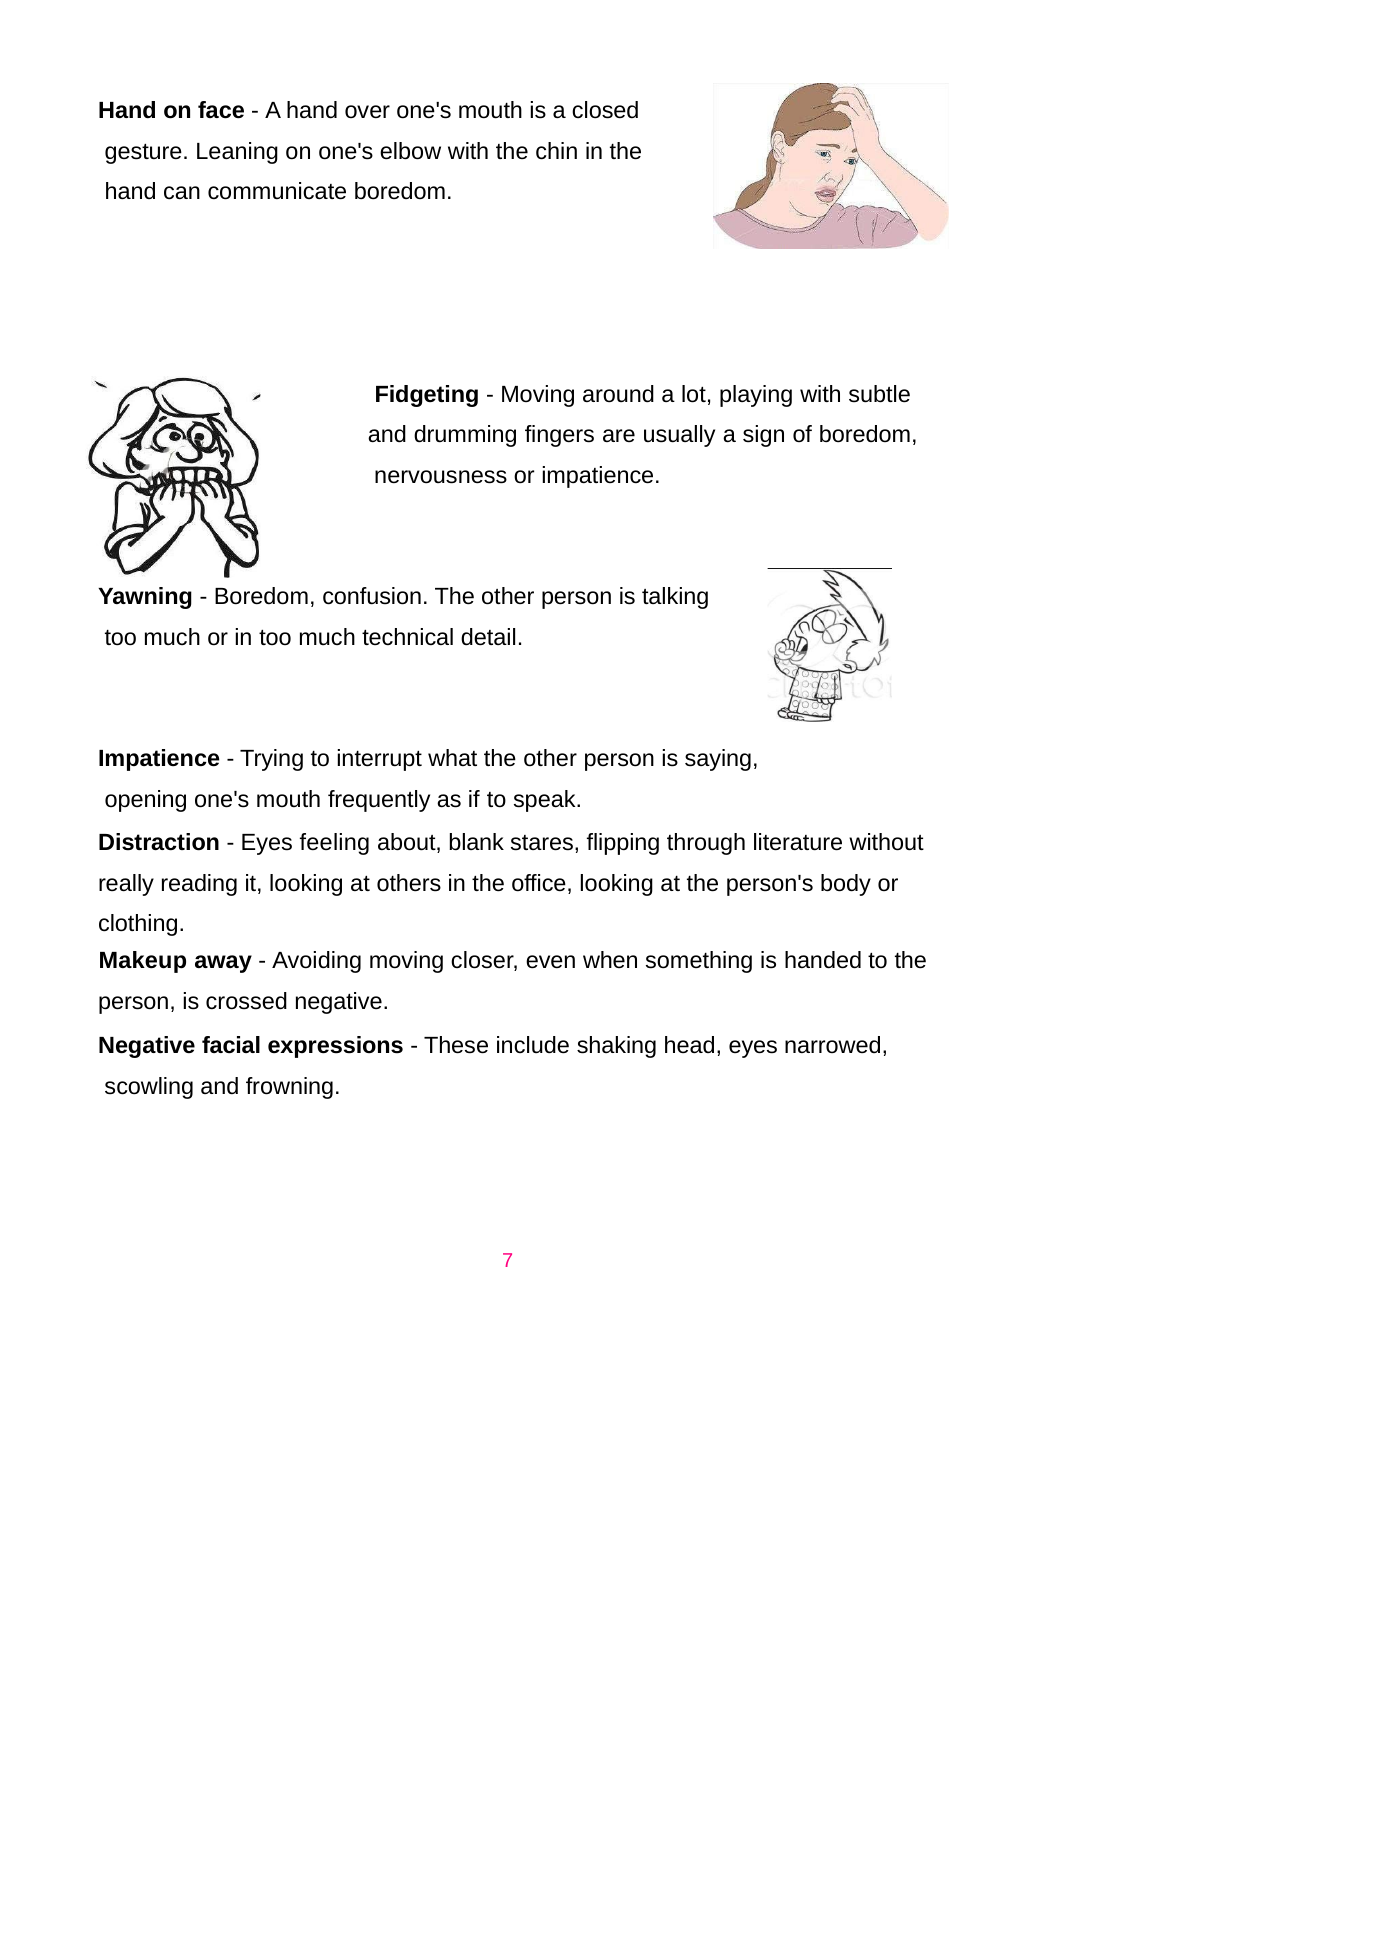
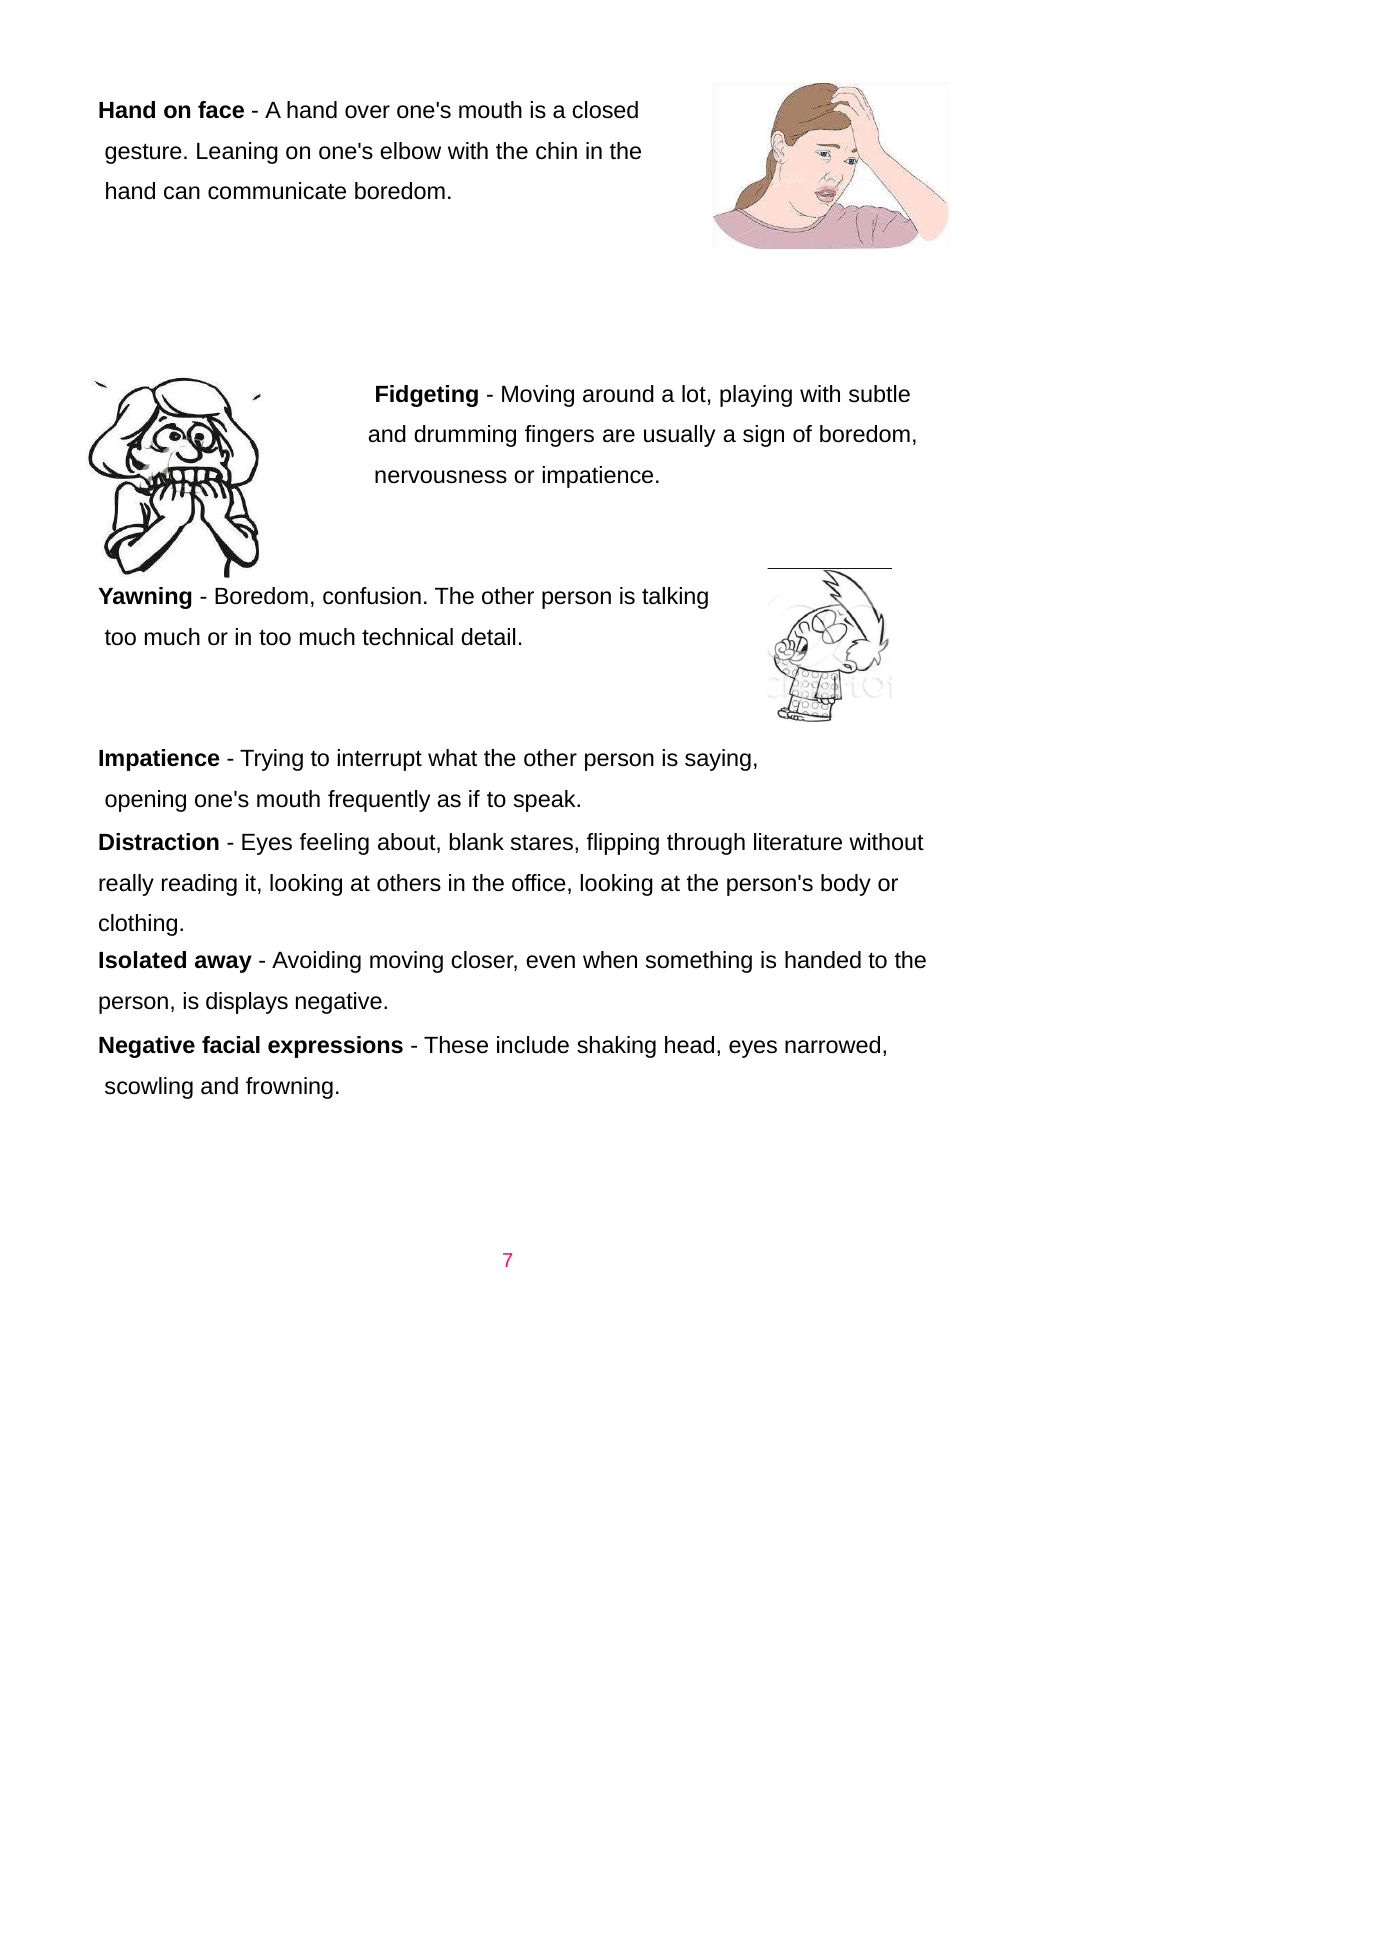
Makeup: Makeup -> Isolated (143, 962)
crossed: crossed -> displays (247, 1002)
